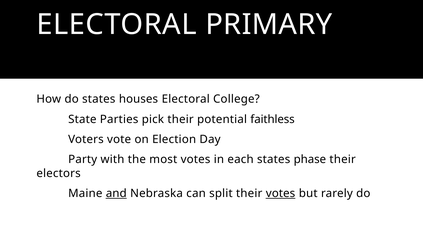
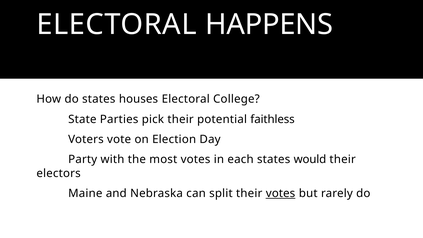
PRIMARY: PRIMARY -> HAPPENS (269, 25)
phase: phase -> would (310, 159)
and underline: present -> none (116, 193)
